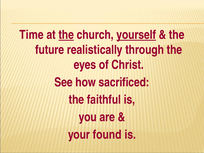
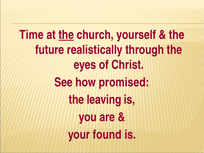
yourself underline: present -> none (136, 35)
sacrificed: sacrificed -> promised (124, 82)
faithful: faithful -> leaving (104, 100)
